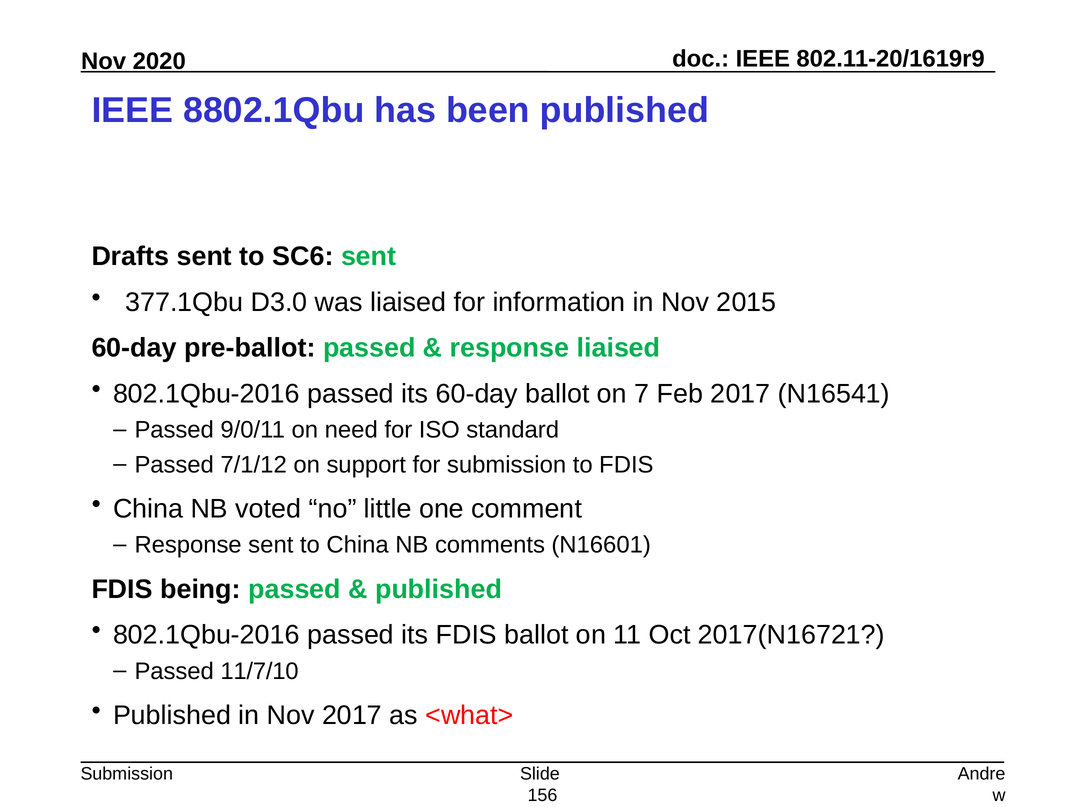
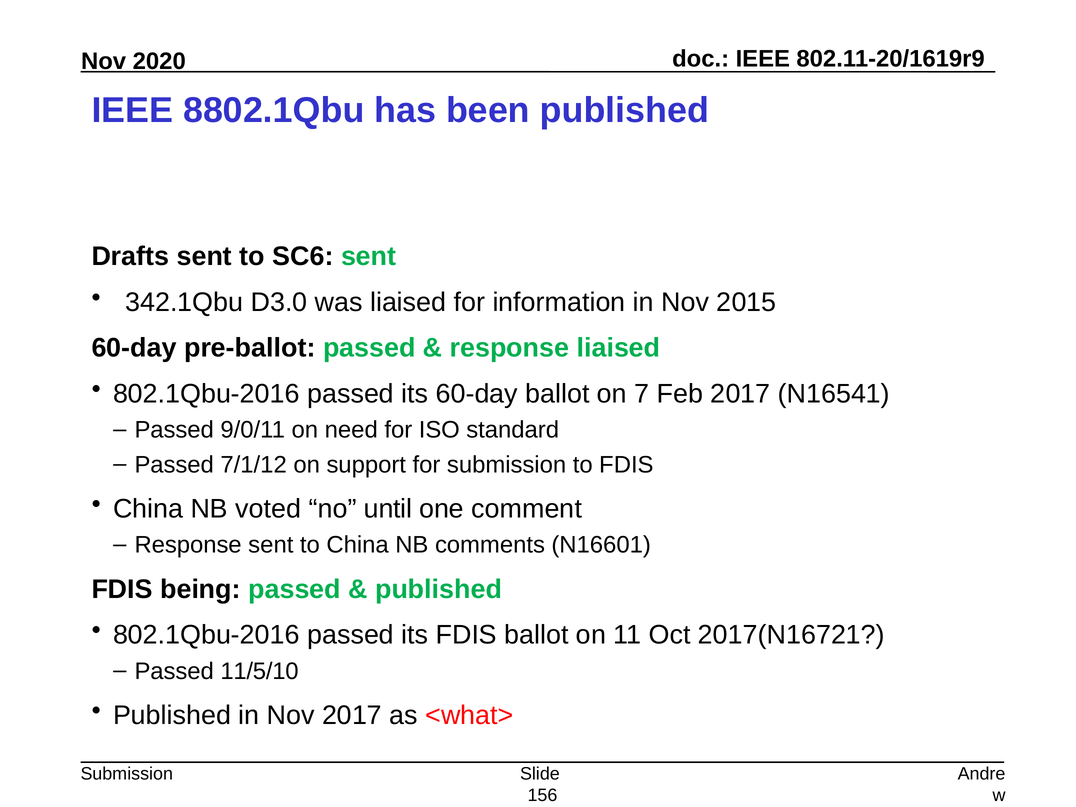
377.1Qbu: 377.1Qbu -> 342.1Qbu (184, 302)
little: little -> until (388, 509)
11/7/10: 11/7/10 -> 11/5/10 (259, 671)
